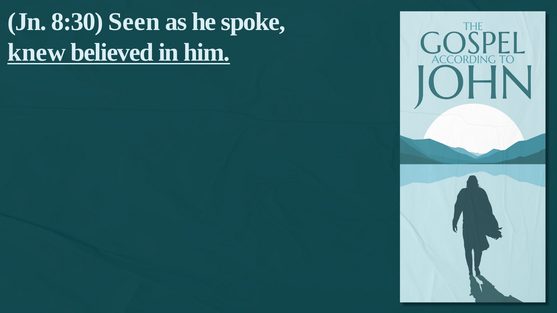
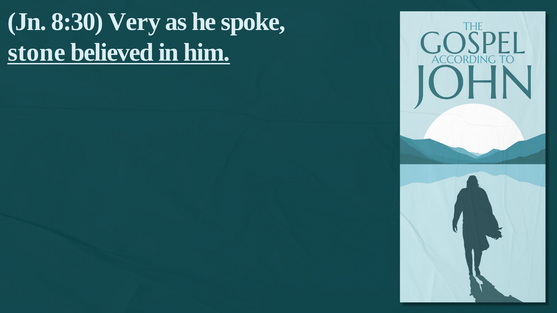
Seen: Seen -> Very (134, 22)
knew: knew -> stone (37, 52)
